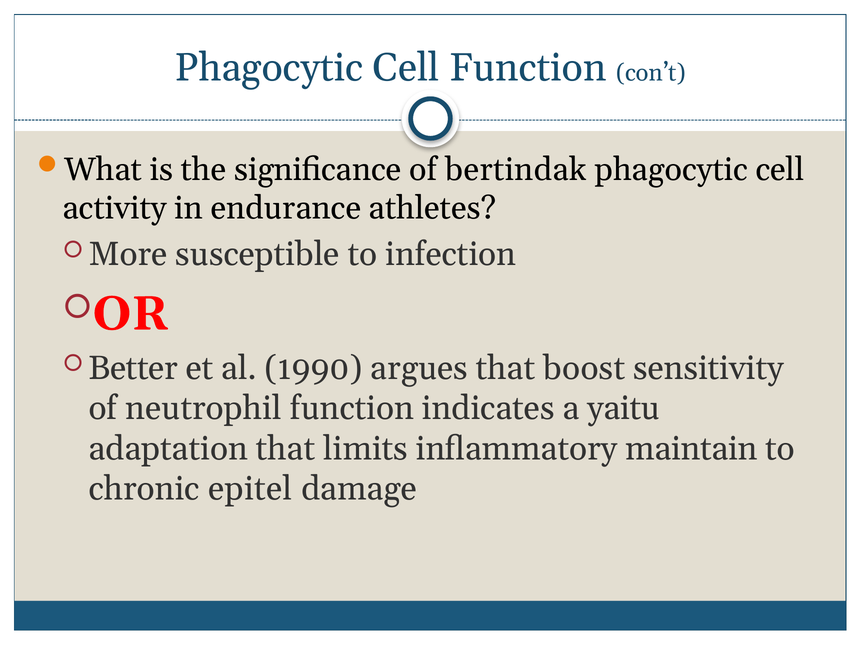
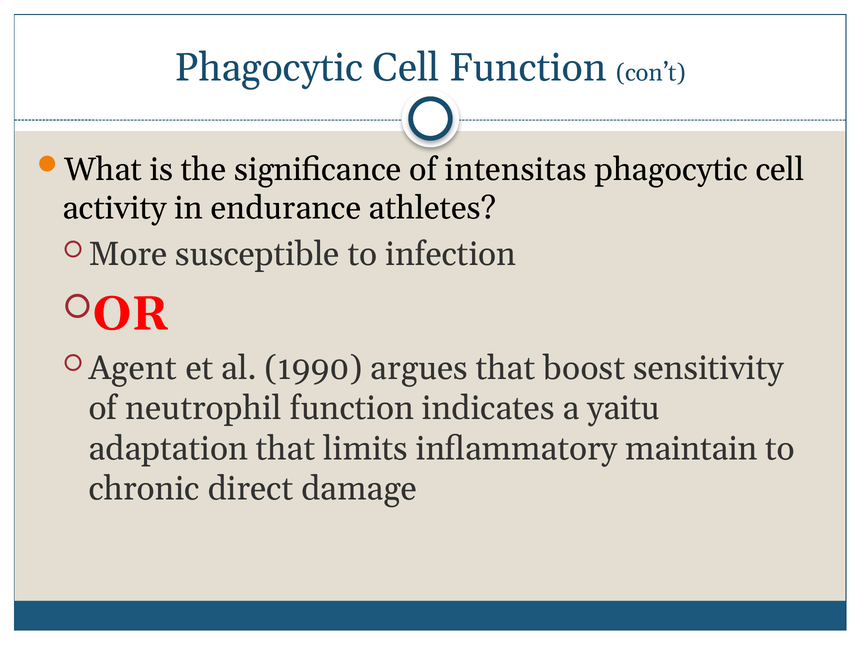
bertindak: bertindak -> intensitas (516, 170)
Better: Better -> Agent (133, 369)
epitel: epitel -> direct (250, 489)
